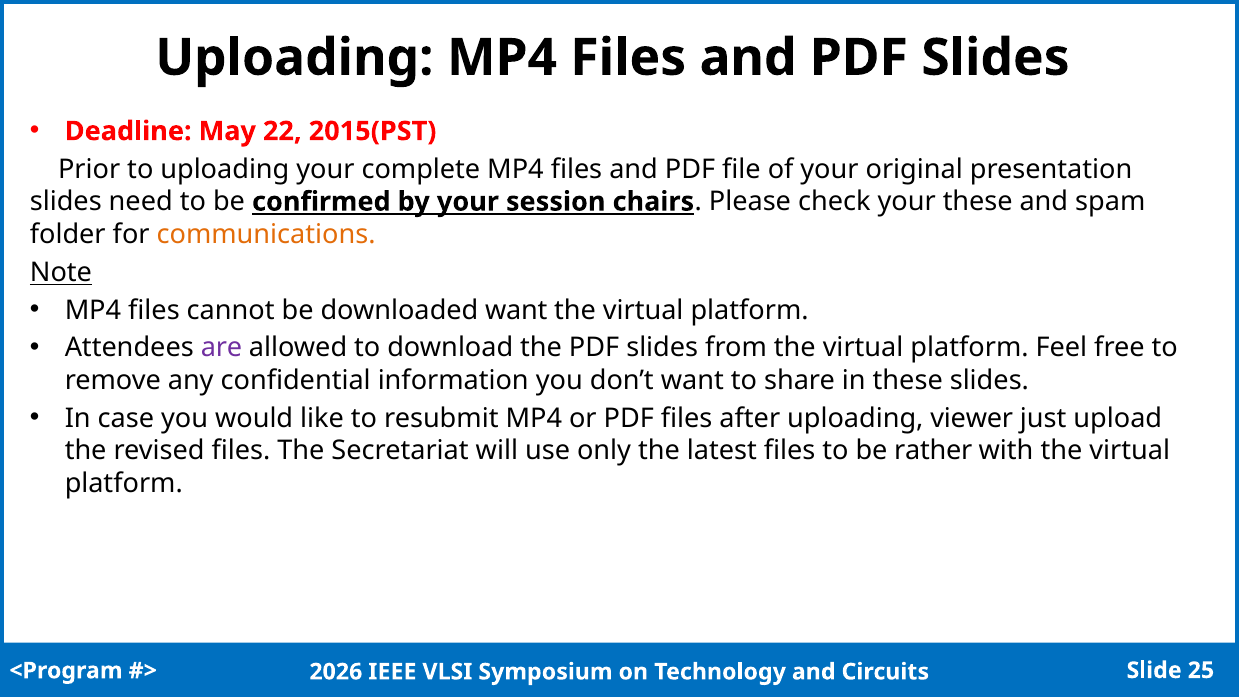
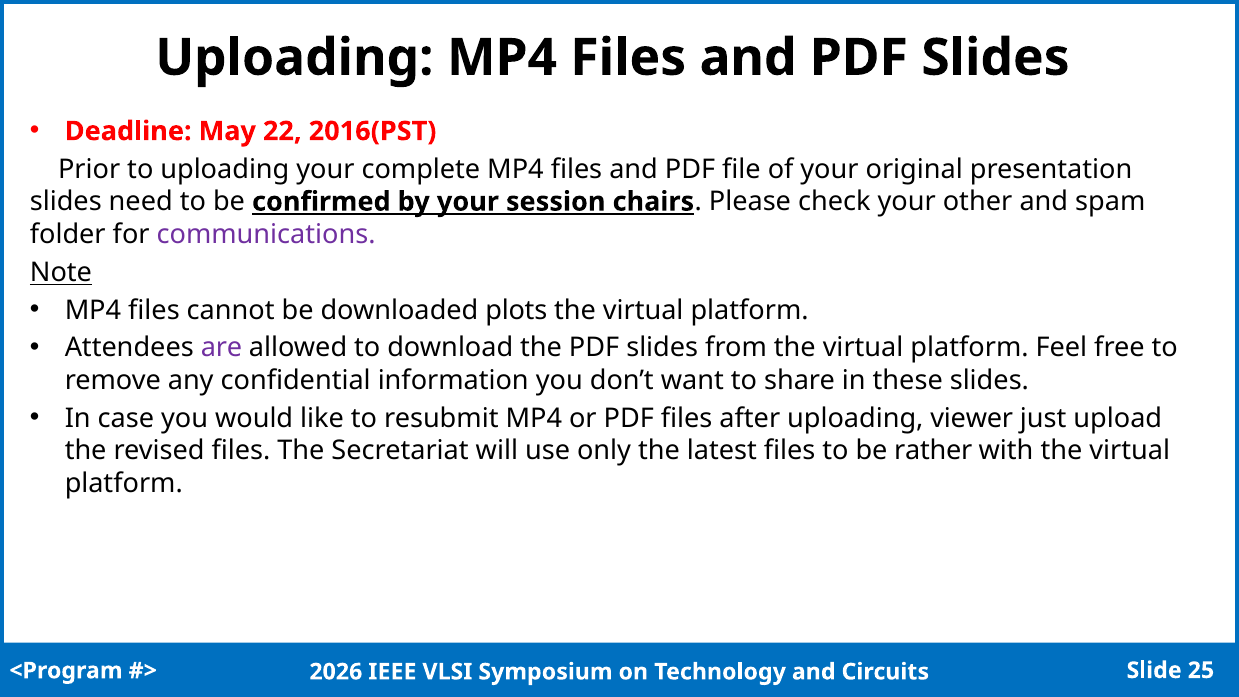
2015(PST: 2015(PST -> 2016(PST (373, 131)
your these: these -> other (978, 202)
communications colour: orange -> purple (266, 234)
downloaded want: want -> plots (516, 310)
